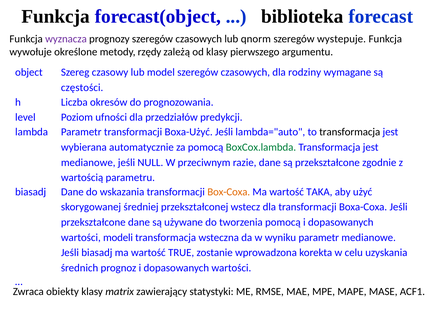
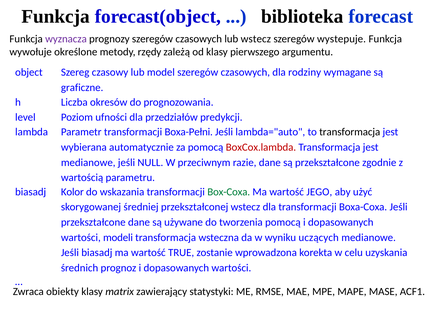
lub qnorm: qnorm -> wstecz (256, 39)
częstości: częstości -> graficzne (82, 87)
Boxa-Użyć: Boxa-Użyć -> Boxa-Pełni (189, 132)
BoxCox.lambda colour: green -> red (261, 147)
biasadj Dane: Dane -> Kolor (72, 192)
Box-Coxa colour: orange -> green (229, 192)
TAKA: TAKA -> JEGO (319, 192)
wyniku parametr: parametr -> uczących (319, 237)
